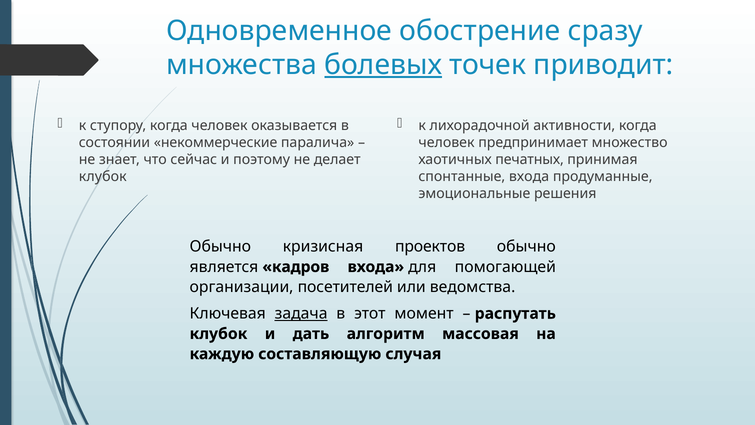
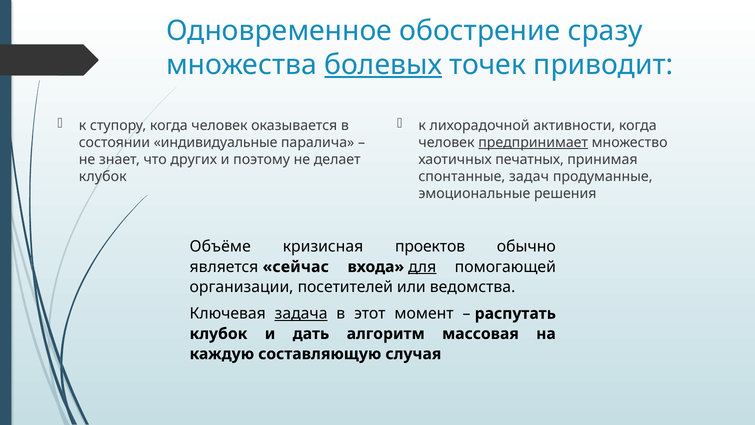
некоммерческие: некоммерческие -> индивидуальные (216, 142)
предпринимает underline: none -> present (533, 142)
сейчас: сейчас -> других (194, 159)
спонтанные входа: входа -> задач (529, 176)
Обычно: Обычно -> Объёме (220, 246)
кадров: кадров -> сейчас (296, 267)
для underline: none -> present (422, 267)
